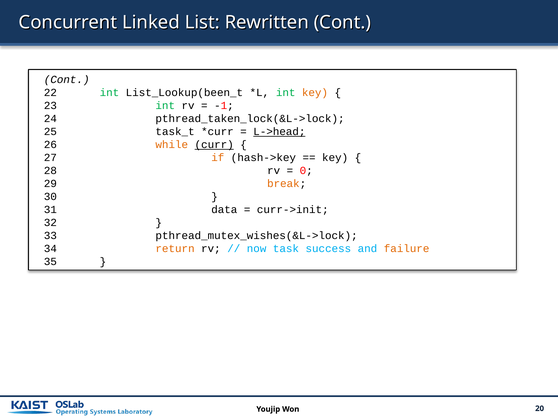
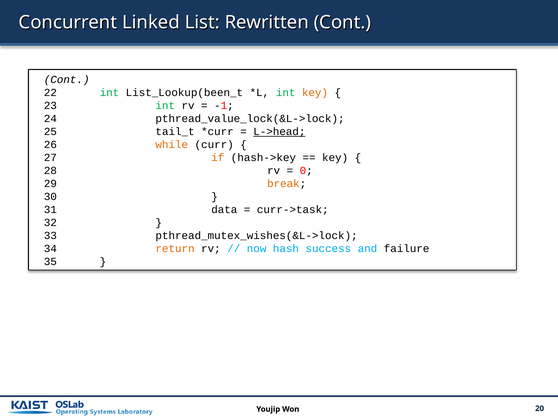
pthread_taken_lock(&L->lock: pthread_taken_lock(&L->lock -> pthread_value_lock(&L->lock (250, 119)
task_t: task_t -> tail_t (175, 132)
curr underline: present -> none (214, 145)
curr->init: curr->init -> curr->task (293, 210)
task: task -> hash (286, 249)
failure colour: orange -> black (407, 249)
